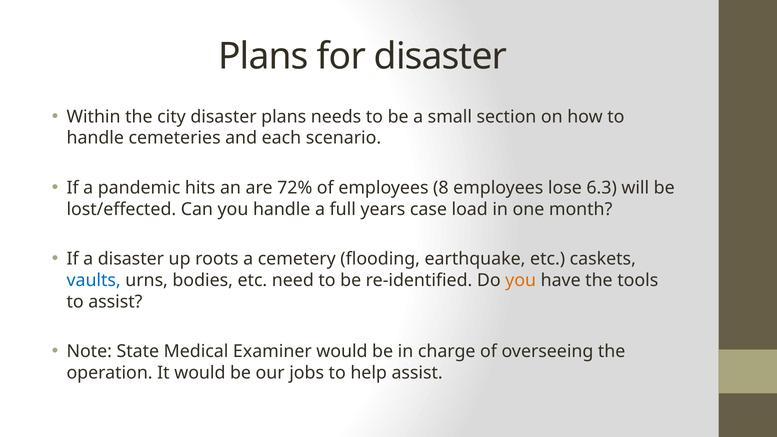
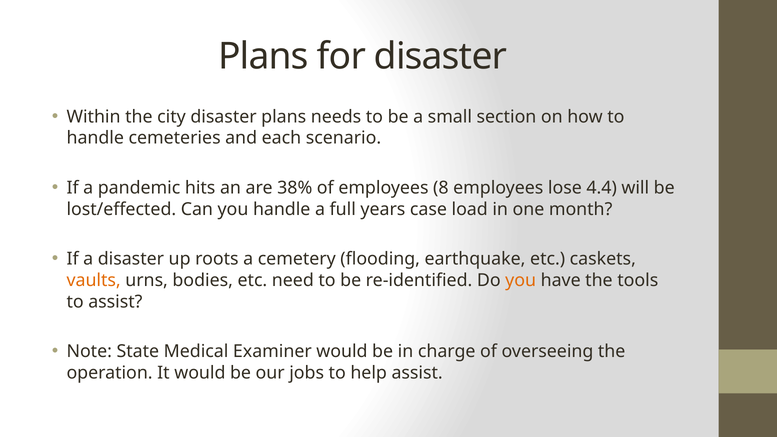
72%: 72% -> 38% (295, 188)
6.3: 6.3 -> 4.4 (602, 188)
vaults colour: blue -> orange (94, 280)
